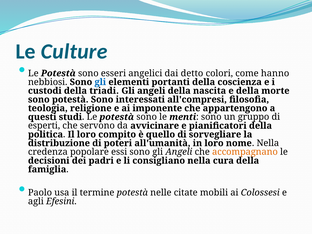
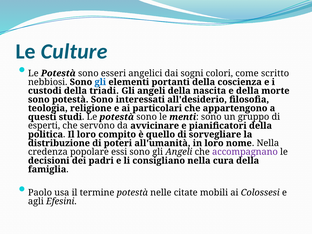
detto: detto -> sogni (192, 73)
hanno: hanno -> scritto (275, 73)
all'compresi: all'compresi -> all'desiderio (197, 100)
imponente: imponente -> particolari (157, 108)
accompagnano colour: orange -> purple (245, 152)
